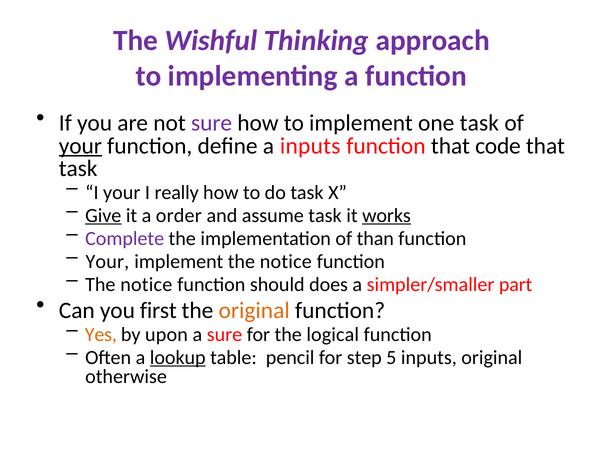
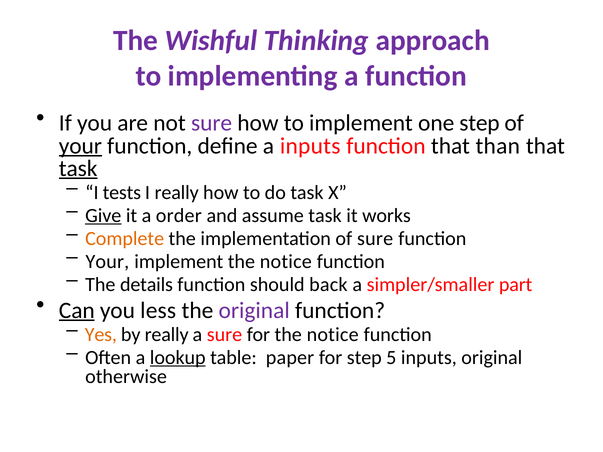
one task: task -> step (480, 123)
code: code -> than (498, 146)
task underline: none -> present (78, 168)
I your: your -> tests (122, 193)
works underline: present -> none (387, 216)
Complete colour: purple -> orange (125, 239)
of than: than -> sure (375, 239)
notice: notice -> details (146, 285)
does: does -> back (328, 285)
Can underline: none -> present (77, 310)
first: first -> less (158, 310)
original colour: orange -> purple (254, 310)
by upon: upon -> really (167, 335)
for the logical: logical -> notice (333, 335)
pencil: pencil -> paper (290, 358)
